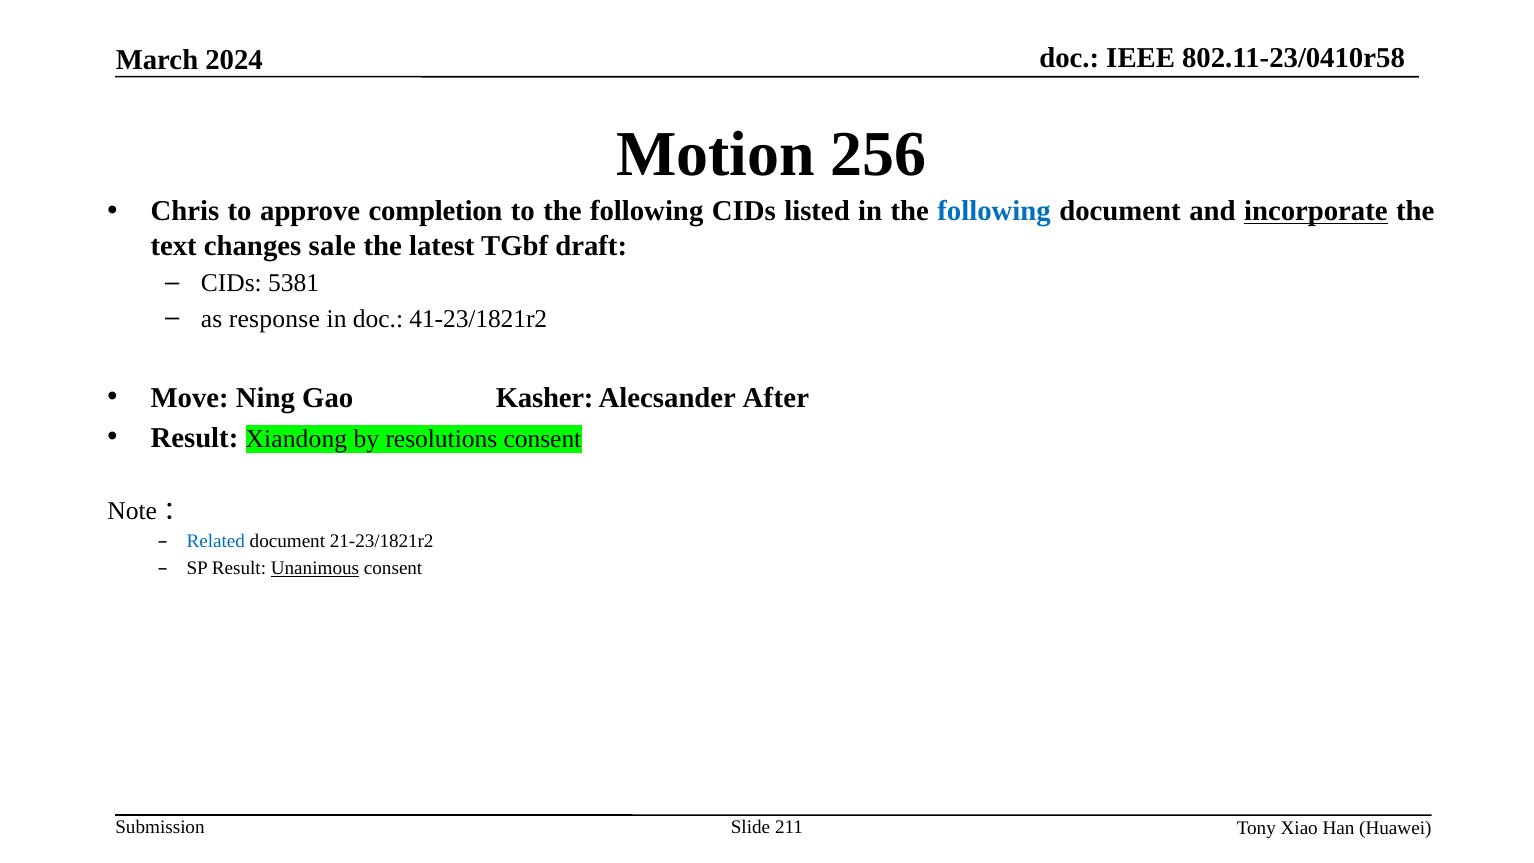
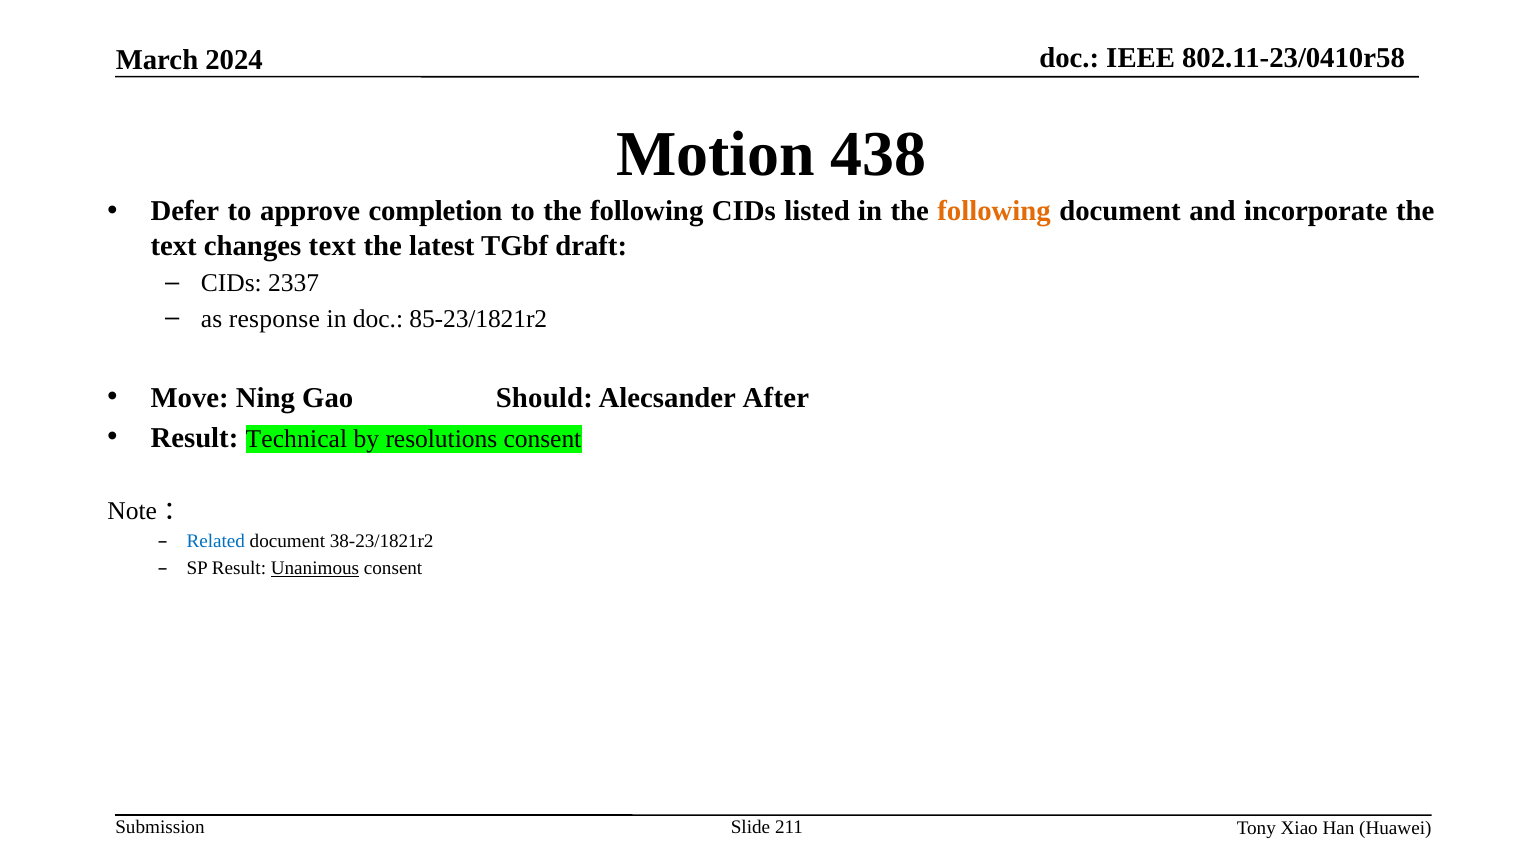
256: 256 -> 438 (879, 154)
Chris: Chris -> Defer (185, 211)
following colour: blue -> orange (994, 211)
incorporate underline: present -> none (1316, 211)
changes sale: sale -> text (332, 246)
5381: 5381 -> 2337 (294, 283)
41-23/1821r2: 41-23/1821r2 -> 85-23/1821r2 (478, 319)
Kasher: Kasher -> Should (544, 398)
Xiandong: Xiandong -> Technical (296, 439)
21-23/1821r2: 21-23/1821r2 -> 38-23/1821r2 (382, 541)
